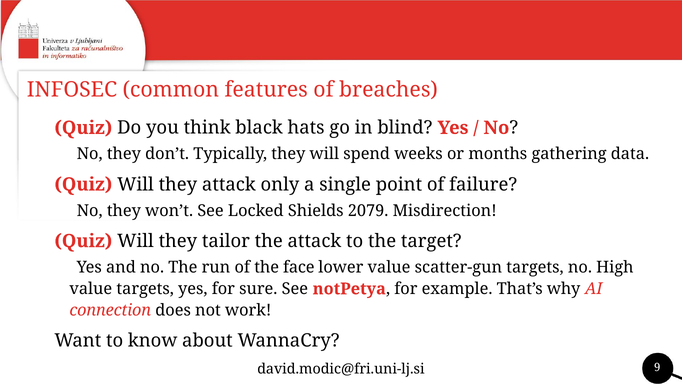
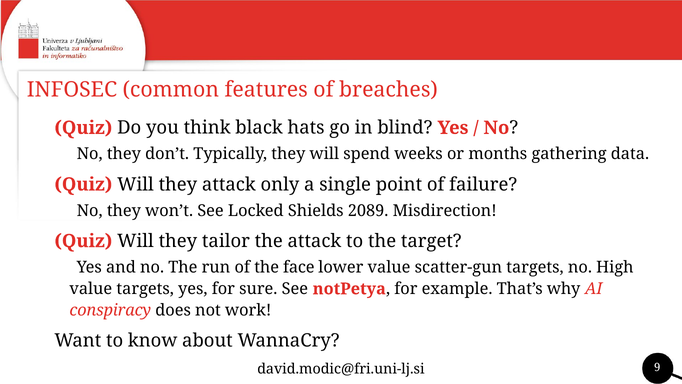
2079: 2079 -> 2089 (368, 210)
connection: connection -> conspiracy (110, 310)
